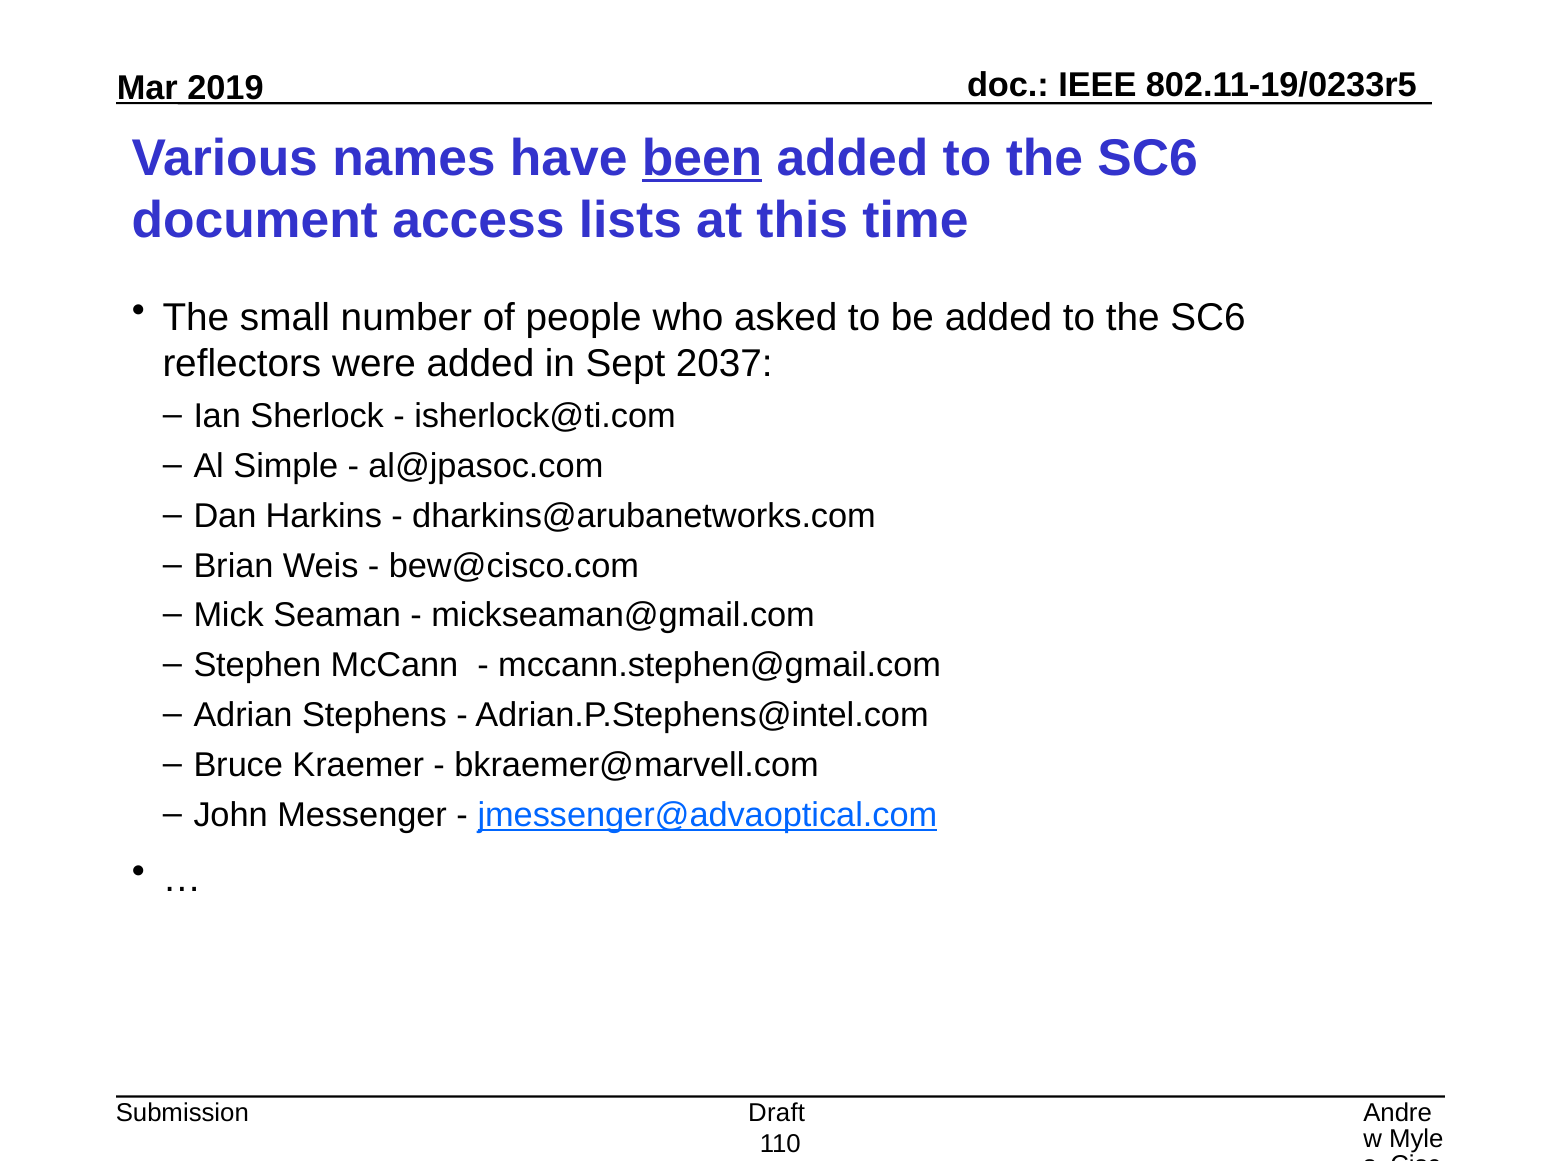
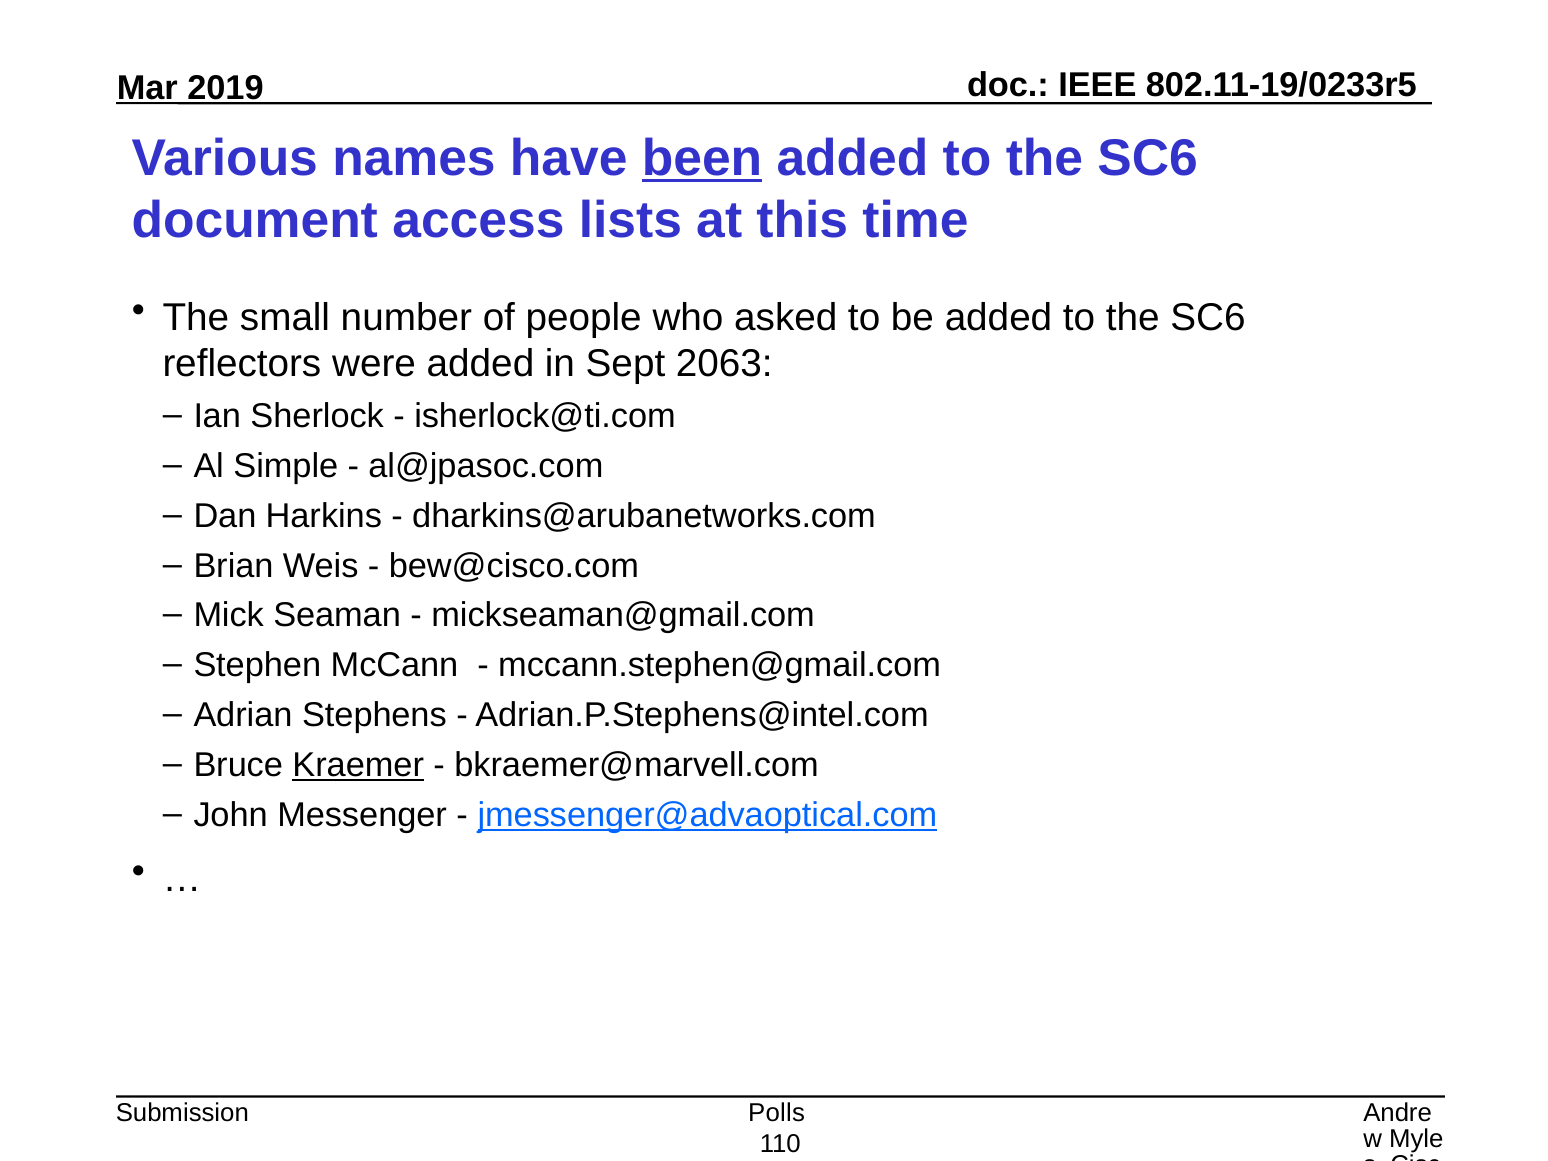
2037: 2037 -> 2063 (724, 364)
Kraemer underline: none -> present (358, 765)
Draft: Draft -> Polls (777, 1113)
